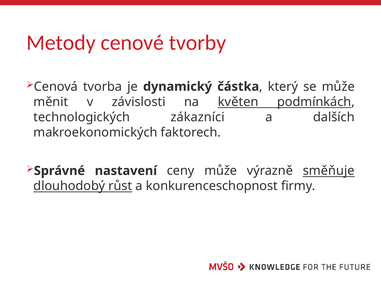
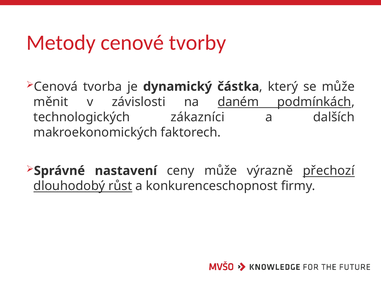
květen: květen -> daném (238, 102)
směňuje: směňuje -> přechozí (329, 171)
